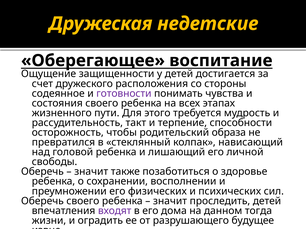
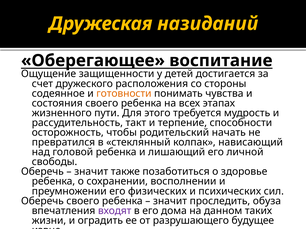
недетские: недетские -> назиданий (208, 24)
готовности colour: purple -> orange (124, 94)
образа: образа -> начать (229, 133)
проследить детей: детей -> обуза (267, 201)
тогда: тогда -> таких (258, 211)
